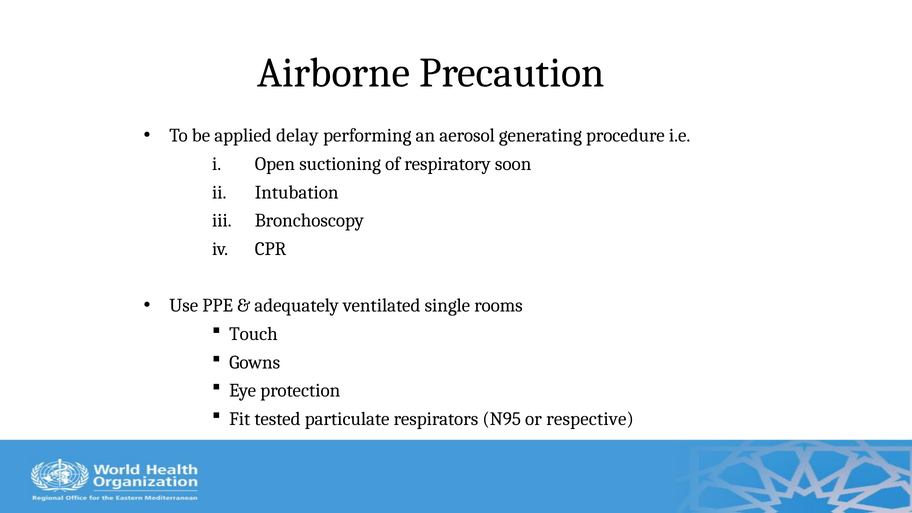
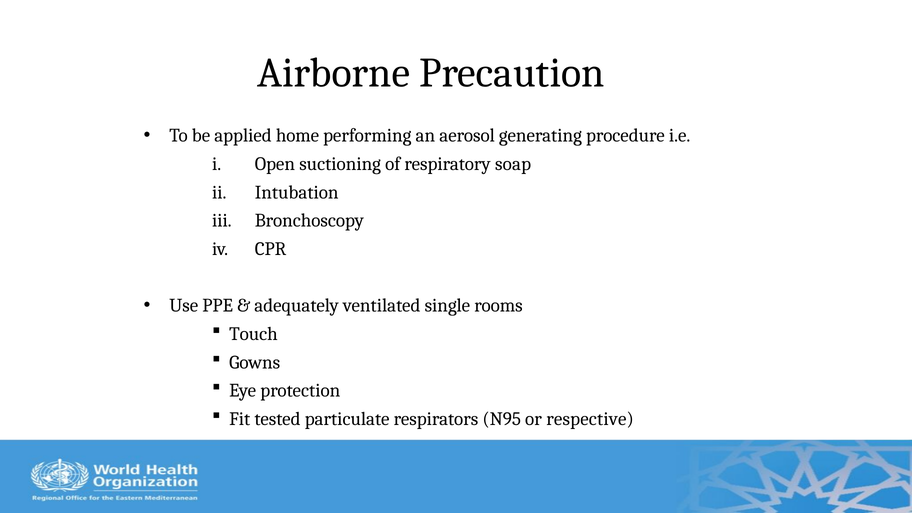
delay: delay -> home (298, 136)
soon: soon -> soap (513, 164)
